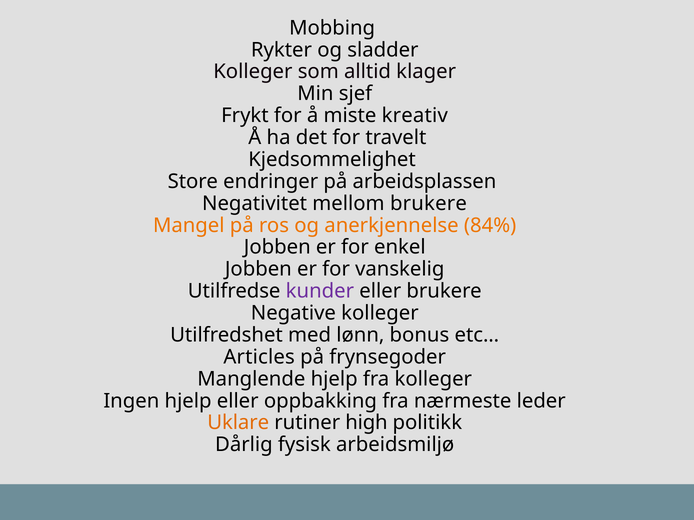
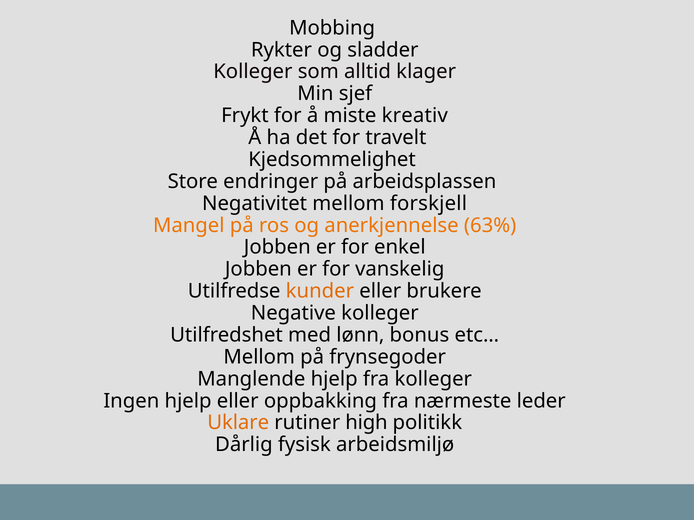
mellom brukere: brukere -> forskjell (428, 204)
84%: 84% -> 63% (490, 226)
kunder colour: purple -> orange (320, 291)
Articles: Articles -> Mellom (259, 357)
